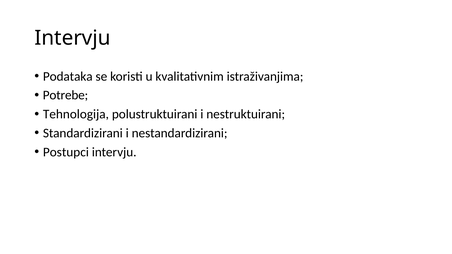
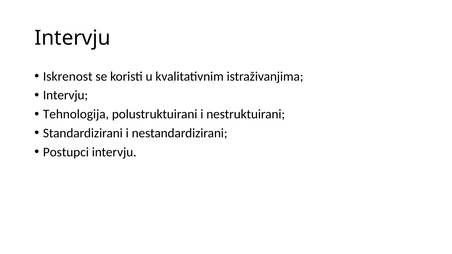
Podataka: Podataka -> Iskrenost (68, 76)
Potrebe: Potrebe -> Intervju (65, 95)
